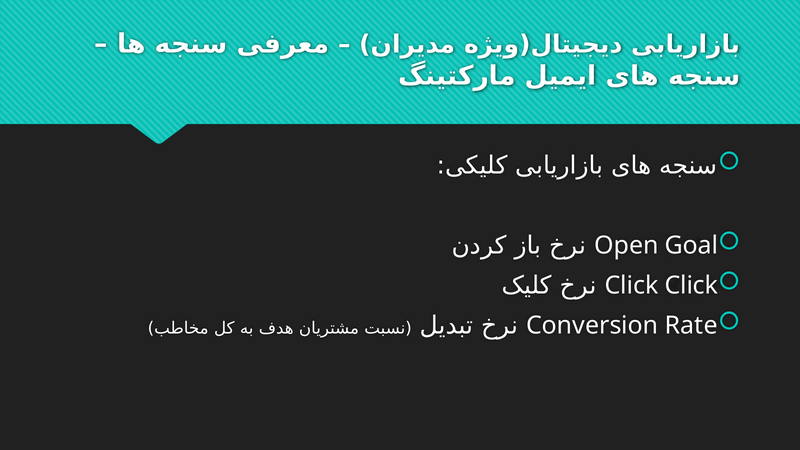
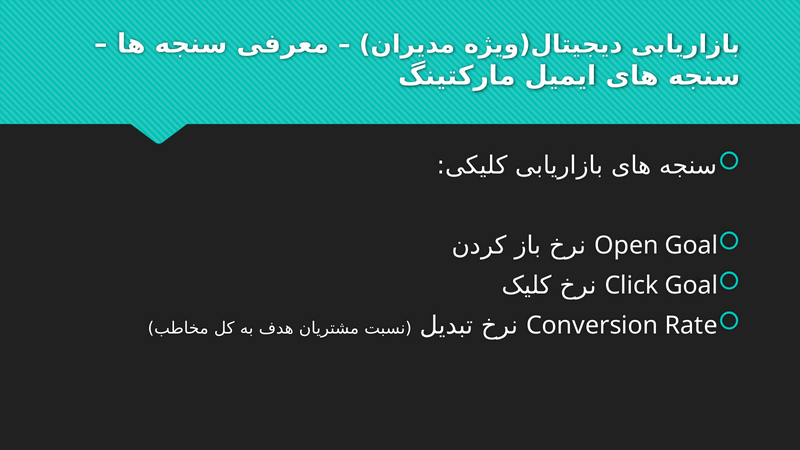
Click Click: Click -> Goal (691, 286)
